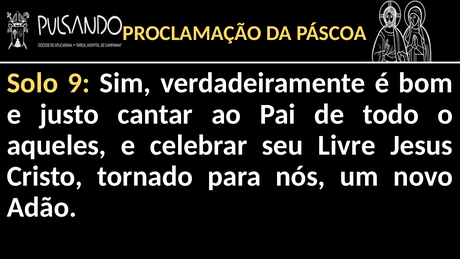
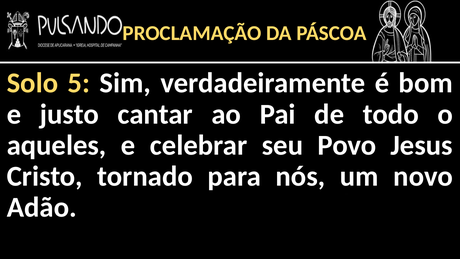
9: 9 -> 5 (79, 83)
Livre: Livre -> Povo (347, 145)
